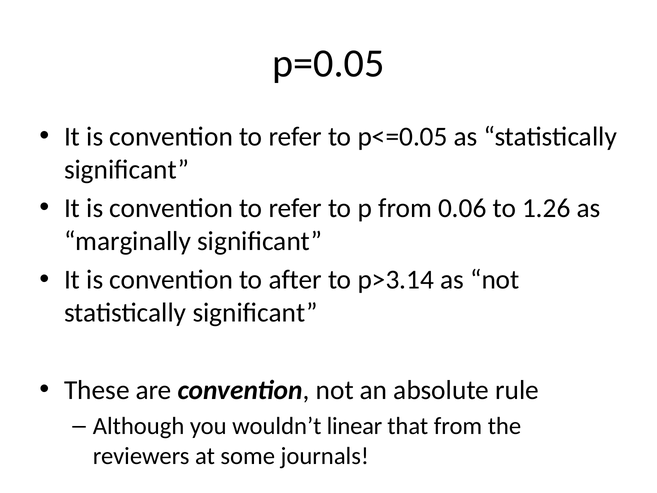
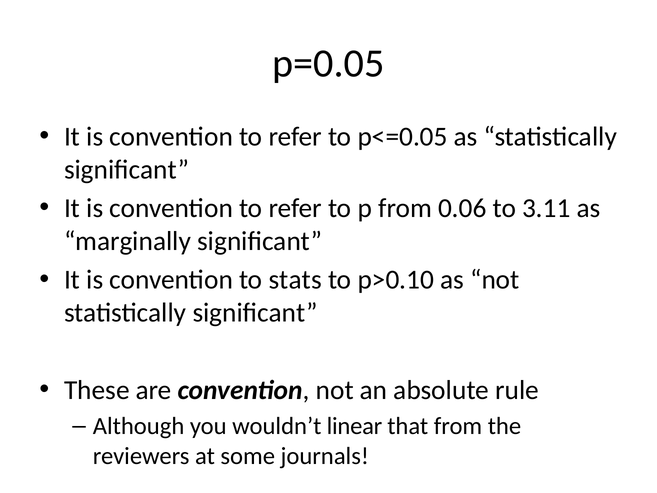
1.26: 1.26 -> 3.11 (546, 208)
after: after -> stats (295, 280)
p>3.14: p>3.14 -> p>0.10 (396, 280)
